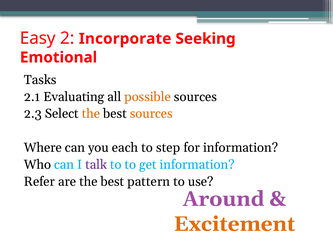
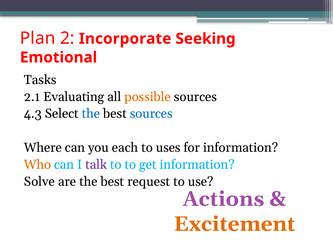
Easy: Easy -> Plan (38, 38)
2.3: 2.3 -> 4.3 (33, 114)
the colour: orange -> blue (91, 114)
sources colour: orange -> blue (151, 114)
step: step -> uses (168, 147)
Who colour: black -> orange (37, 164)
Refer: Refer -> Solve (39, 181)
pattern: pattern -> request (149, 181)
Around: Around -> Actions (223, 199)
